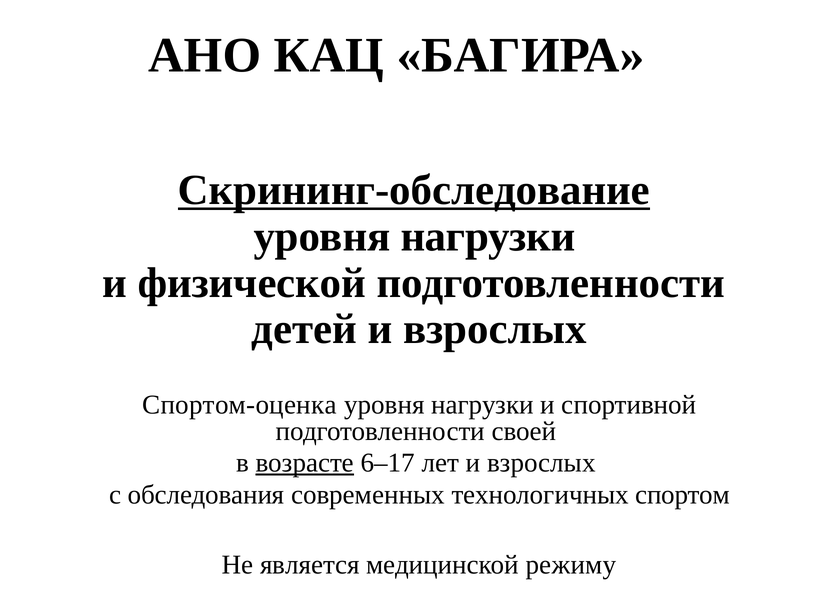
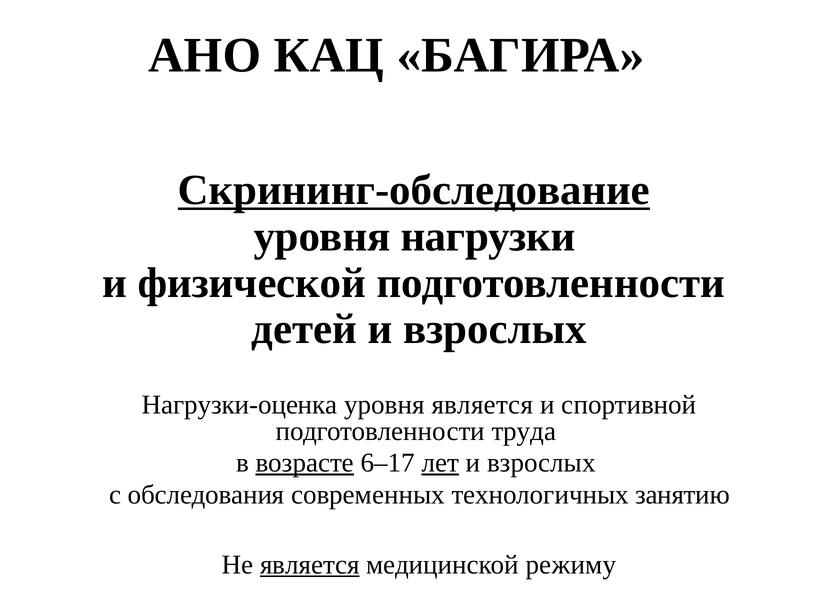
Спортом-оценка: Спортом-оценка -> Нагрузки-оценка (240, 405)
нагрузки: нагрузки -> является (482, 405)
своей: своей -> труда (524, 431)
лет underline: none -> present (440, 463)
спортом: спортом -> занятию (683, 494)
является underline: none -> present (310, 565)
